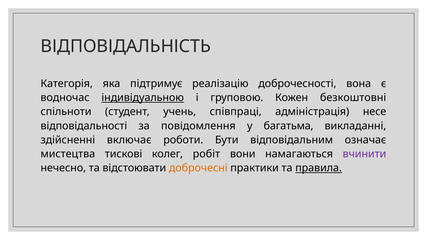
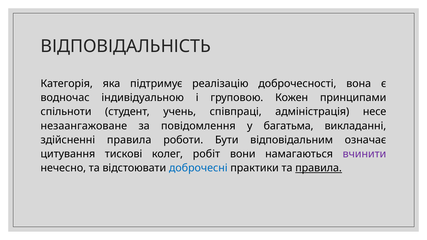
індивідуальною underline: present -> none (143, 98)
безкоштовні: безкоштовні -> принципами (353, 98)
відповідальності: відповідальності -> незаангажоване (84, 126)
здійсненні включає: включає -> правила (129, 140)
мистецтва: мистецтва -> цитування (68, 154)
доброчесні colour: orange -> blue (198, 168)
